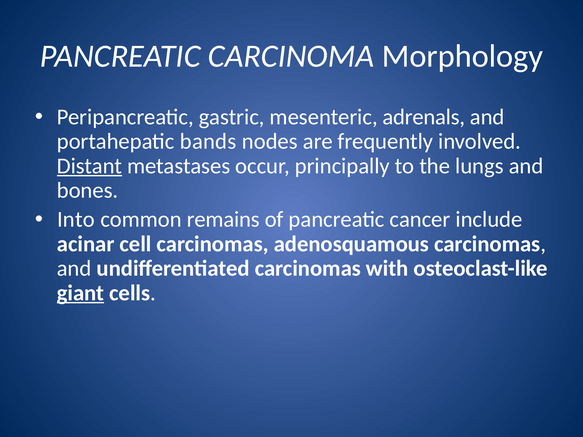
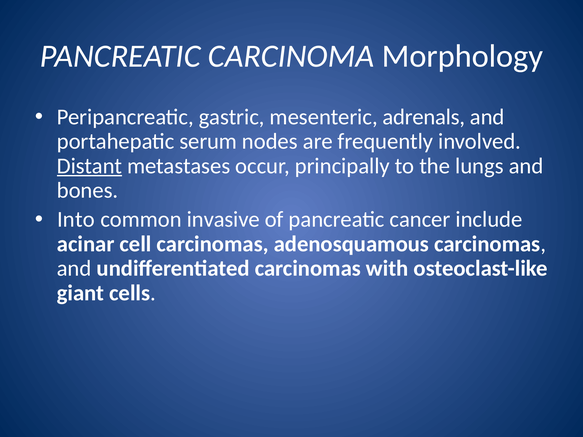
bands: bands -> serum (208, 142)
remains: remains -> invasive (223, 220)
giant underline: present -> none (80, 293)
